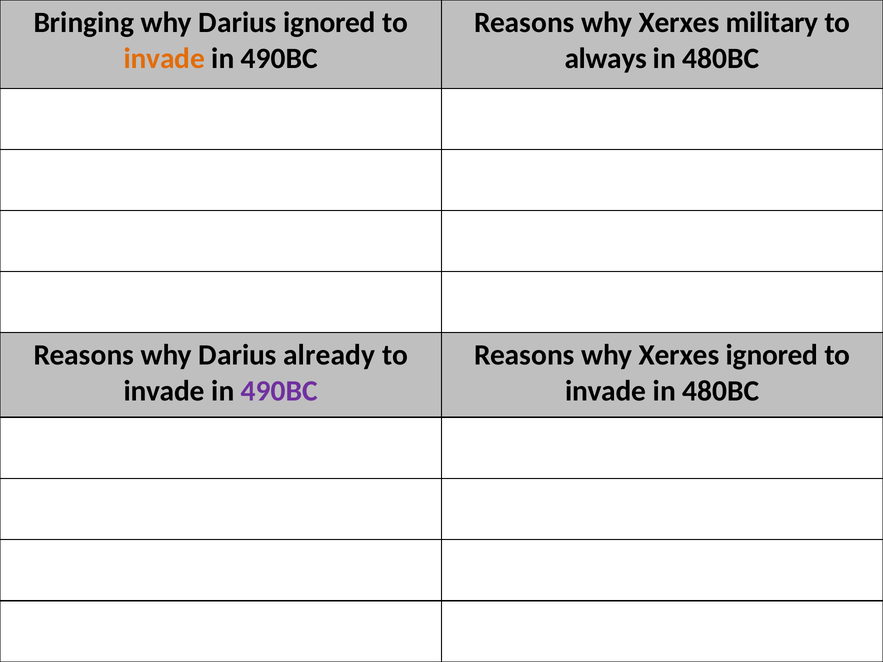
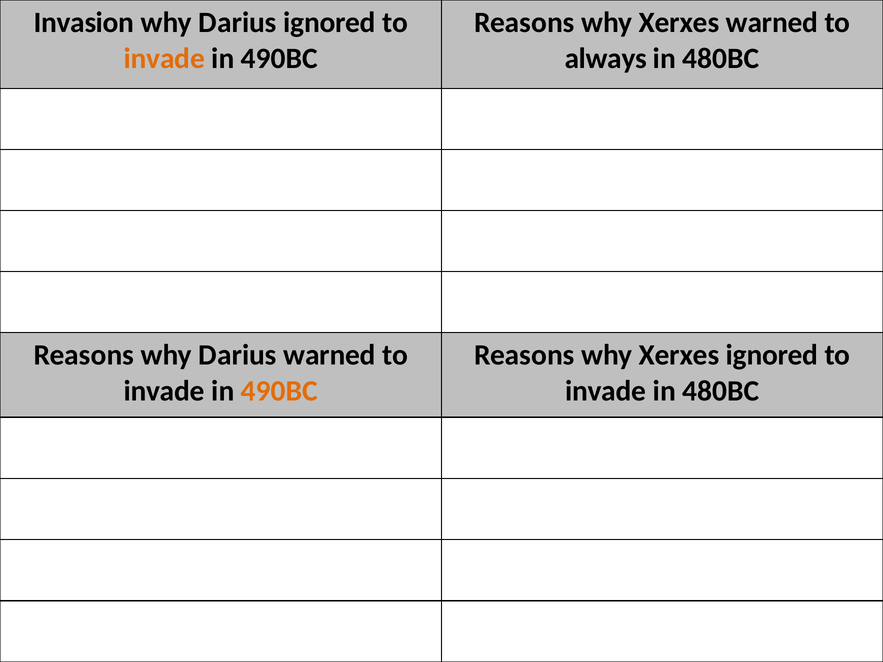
Bringing: Bringing -> Invasion (84, 23)
Xerxes military: military -> warned (772, 23)
Darius already: already -> warned (329, 355)
490BC colour: purple -> orange (279, 391)
